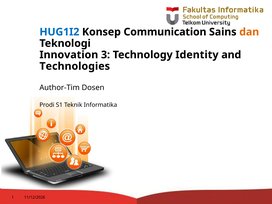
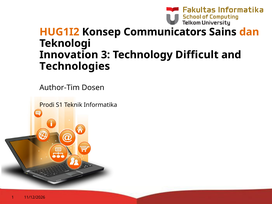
HUG1I2 colour: blue -> orange (59, 32)
Communication: Communication -> Communicators (165, 32)
Identity: Identity -> Difficult (197, 55)
